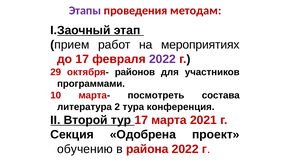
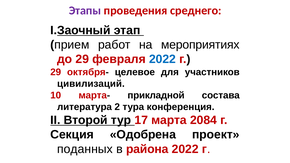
методам: методам -> среднего (196, 10)
до 17: 17 -> 29 (82, 59)
2022 colour: purple -> blue (162, 59)
районов: районов -> целевое (135, 72)
программами: программами -> цивилизаций (91, 84)
посмотреть: посмотреть -> прикладной (156, 95)
2021: 2021 -> 2084 (203, 120)
обучению: обучению -> поданных (85, 149)
